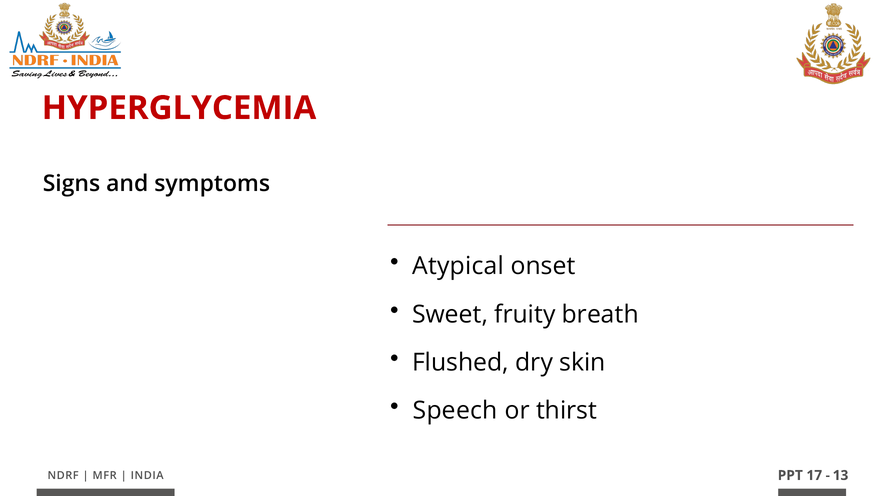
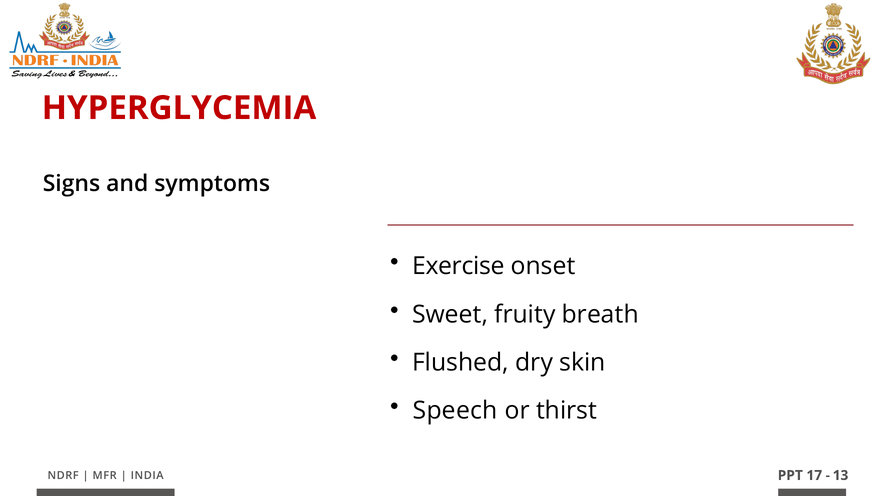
Atypical: Atypical -> Exercise (458, 266)
